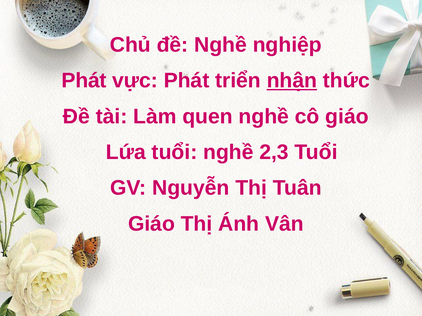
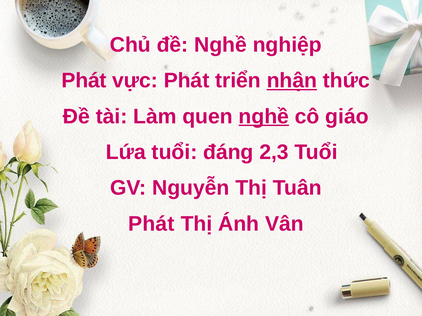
nghề underline: none -> present (264, 117)
tuổi nghề: nghề -> đáng (228, 152)
Giáo: Giáo -> Phát (151, 224)
